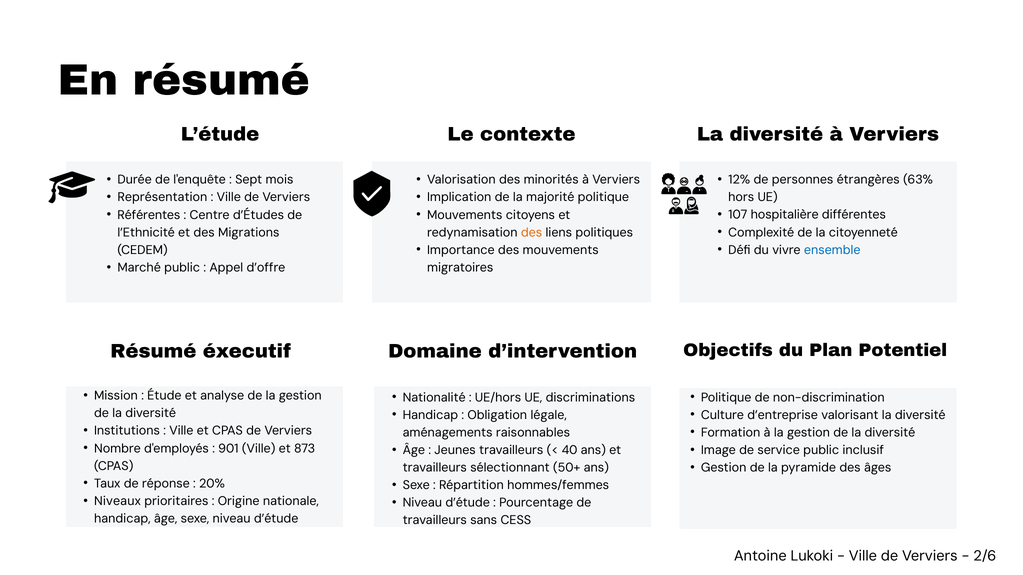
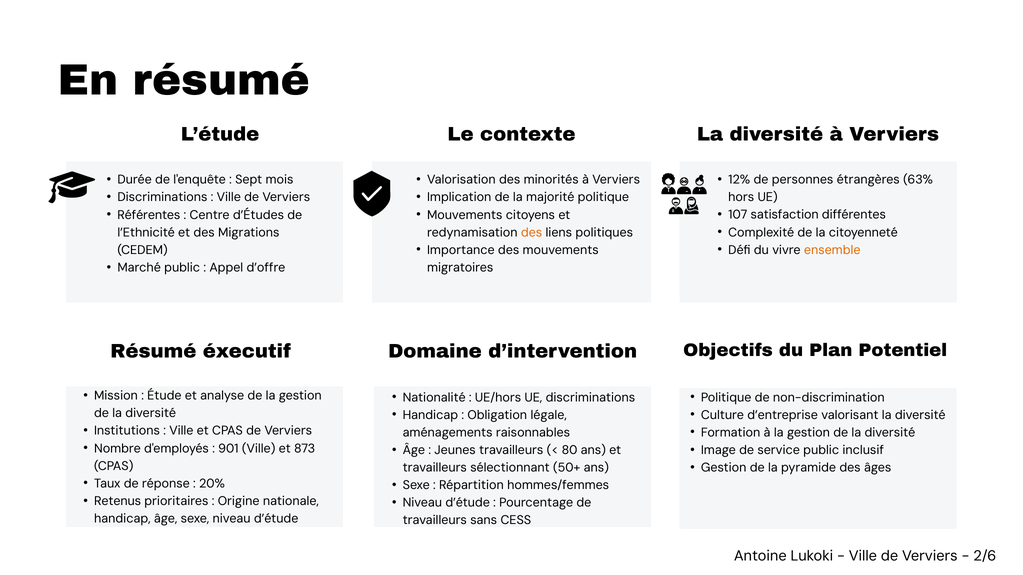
Représentation: Représentation -> Discriminations (162, 197)
hospitalière: hospitalière -> satisfaction (785, 215)
ensemble colour: blue -> orange (832, 250)
40: 40 -> 80 (570, 450)
Niveaux: Niveaux -> Retenus (118, 501)
